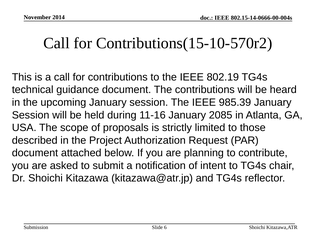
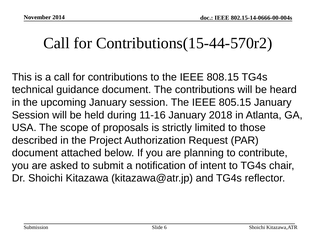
Contributions(15-10-570r2: Contributions(15-10-570r2 -> Contributions(15-44-570r2 (184, 43)
802.19: 802.19 -> 808.15 (223, 77)
985.39: 985.39 -> 805.15 (235, 102)
2085: 2085 -> 2018 (221, 115)
